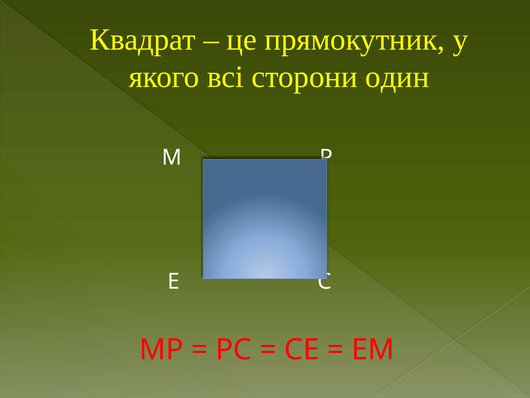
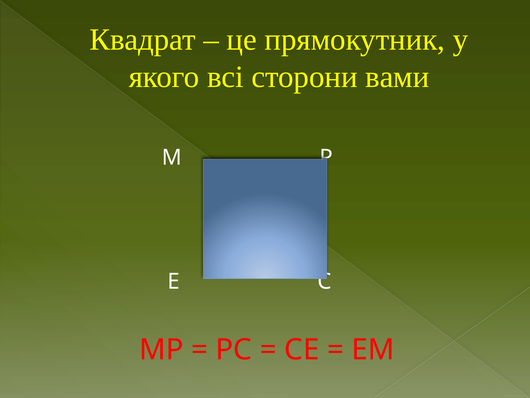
один: один -> вами (397, 77)
